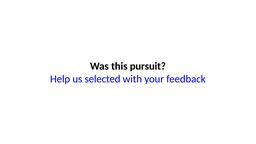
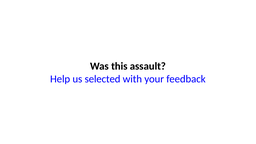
pursuit: pursuit -> assault (148, 66)
